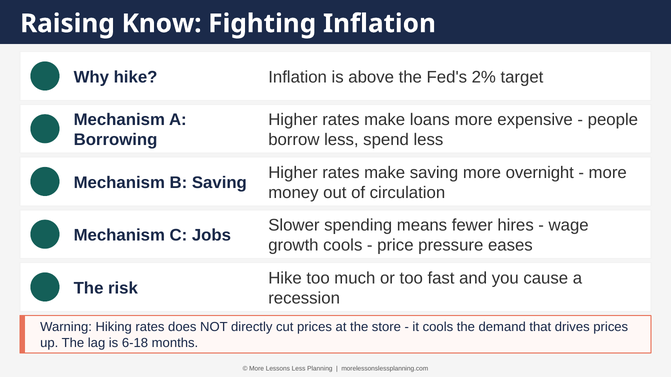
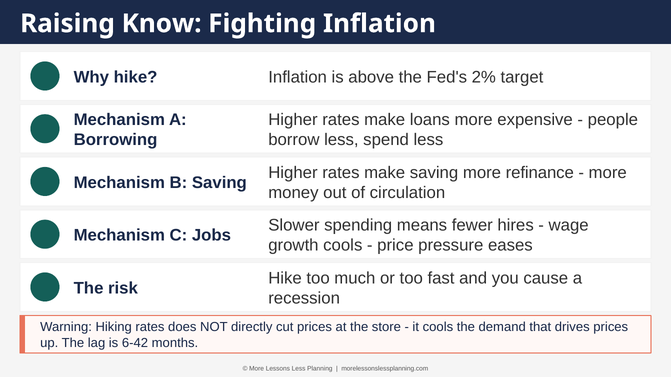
overnight: overnight -> refinance (540, 173)
6-18: 6-18 -> 6-42 (135, 343)
